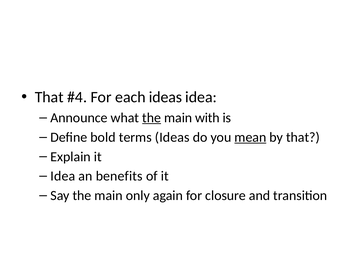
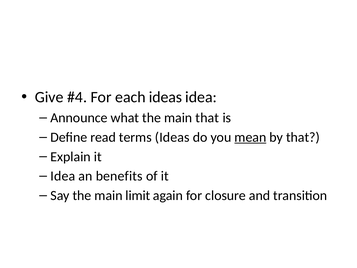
That: That -> Give (49, 97)
the underline: present -> none (152, 118)
main with: with -> that (207, 118)
bold: bold -> read (103, 137)
only: only -> limit (138, 195)
